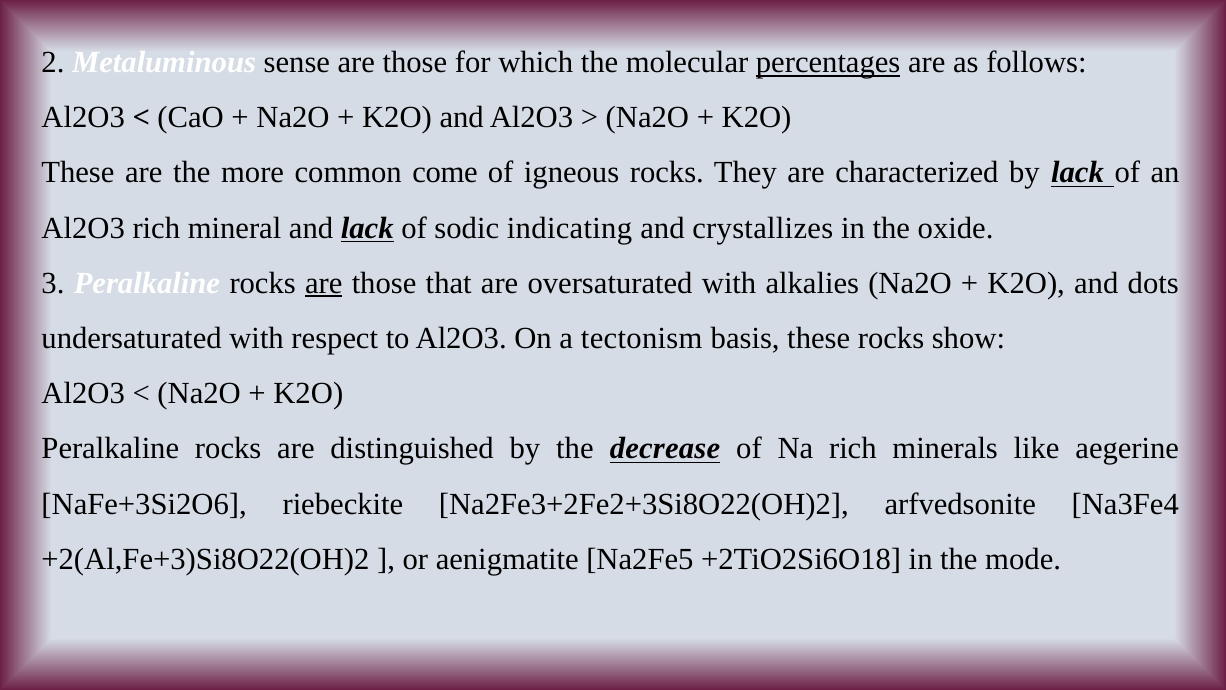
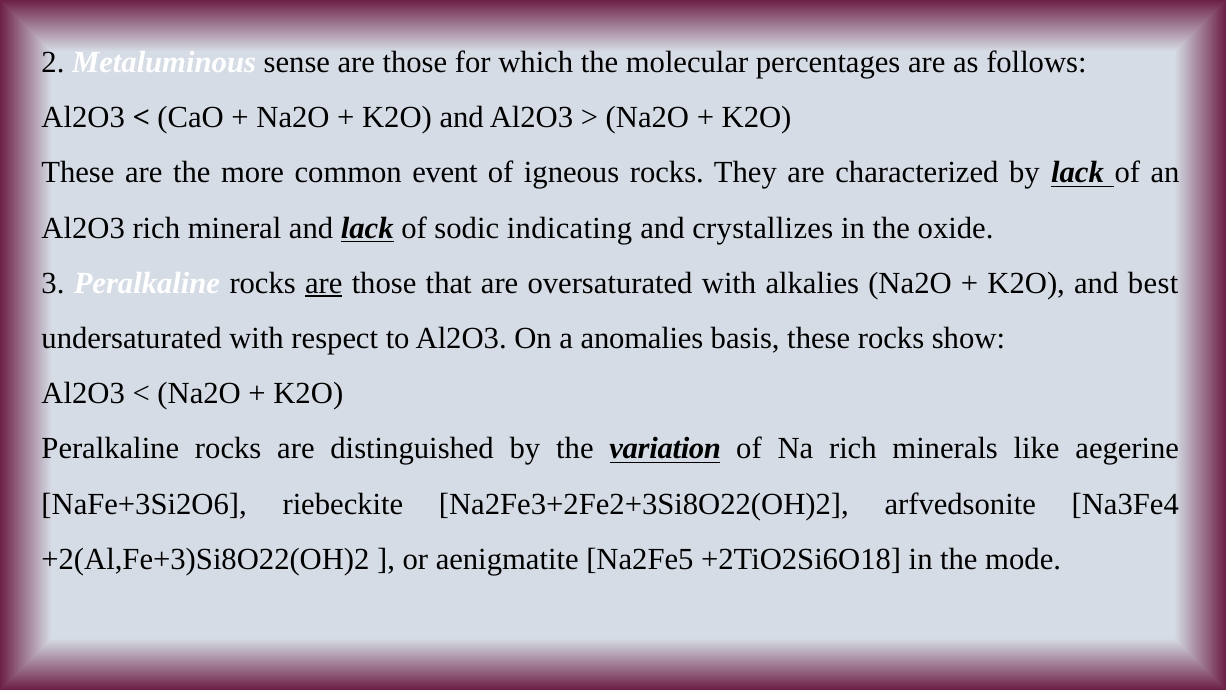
percentages underline: present -> none (828, 62)
come: come -> event (445, 173)
dots: dots -> best (1153, 283)
tectonism: tectonism -> anomalies (642, 338)
decrease: decrease -> variation (665, 449)
